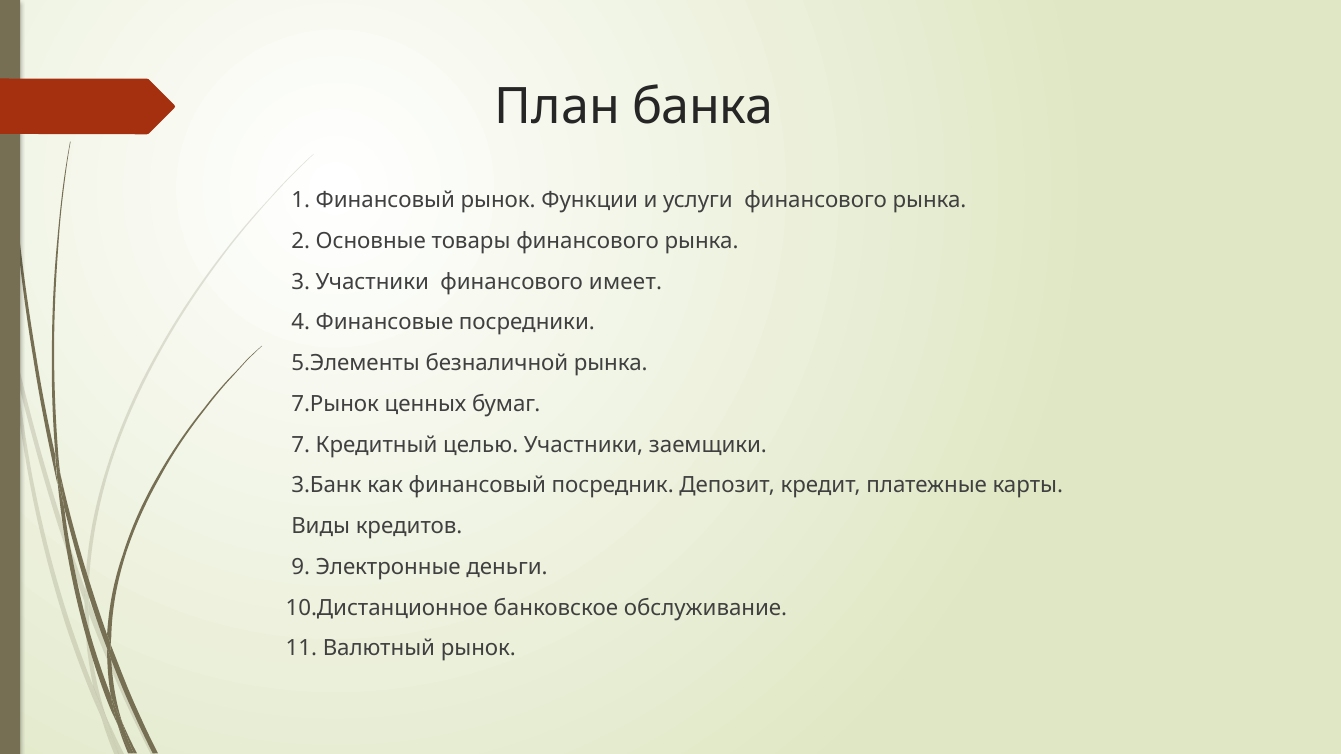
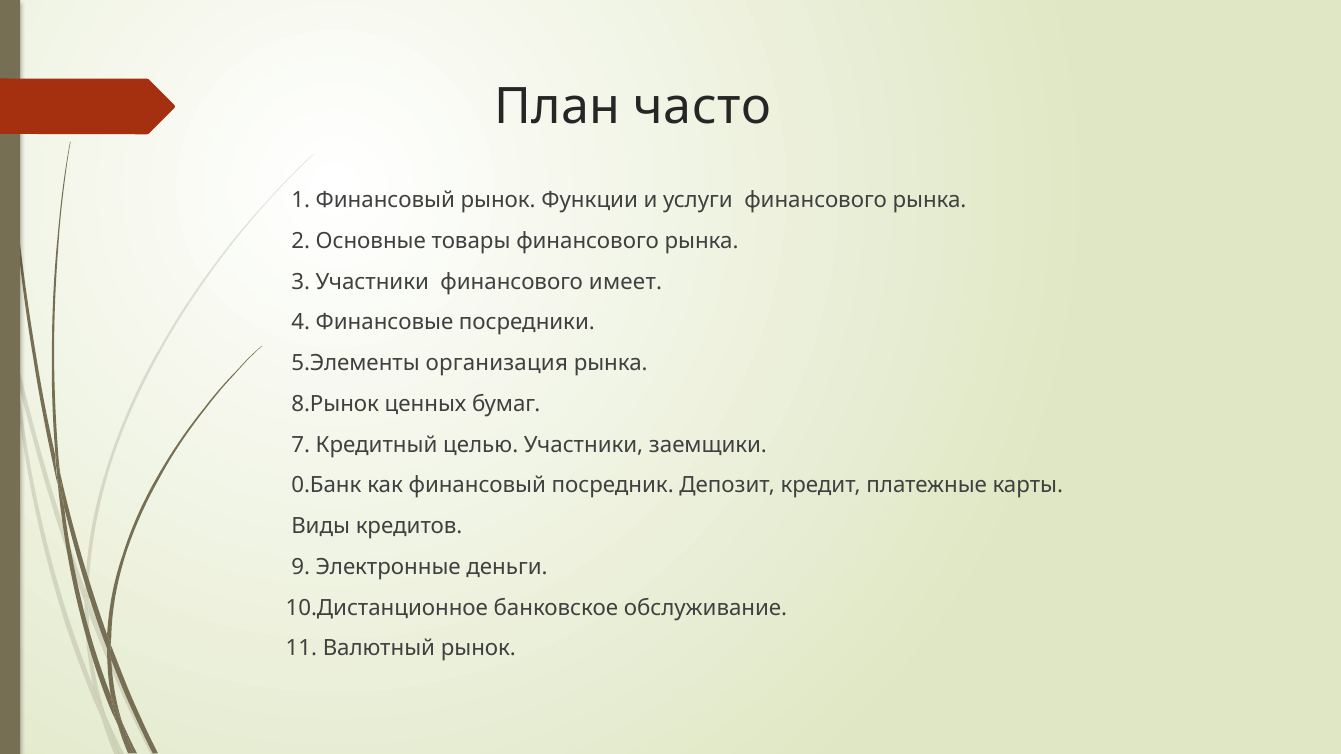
банка: банка -> часто (703, 107)
безналичной: безналичной -> организация (497, 363)
7.Рынок: 7.Рынок -> 8.Рынок (335, 404)
3.Банк: 3.Банк -> 0.Банк (326, 486)
